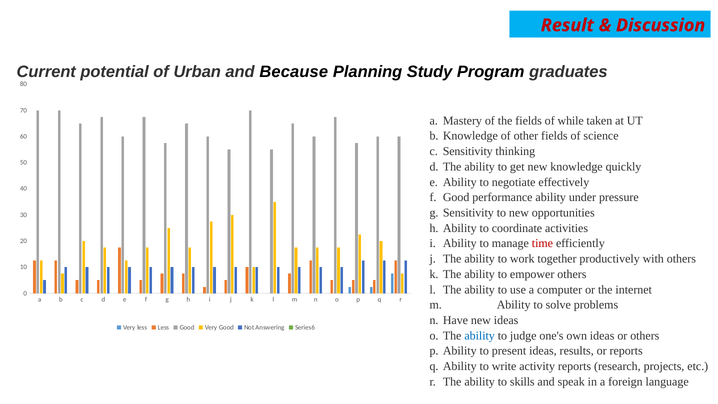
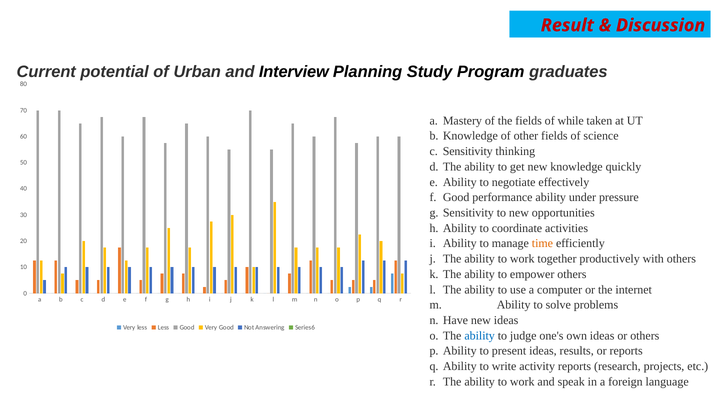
Because: Because -> Interview (294, 72)
time colour: red -> orange (542, 243)
skills: skills -> work (522, 382)
